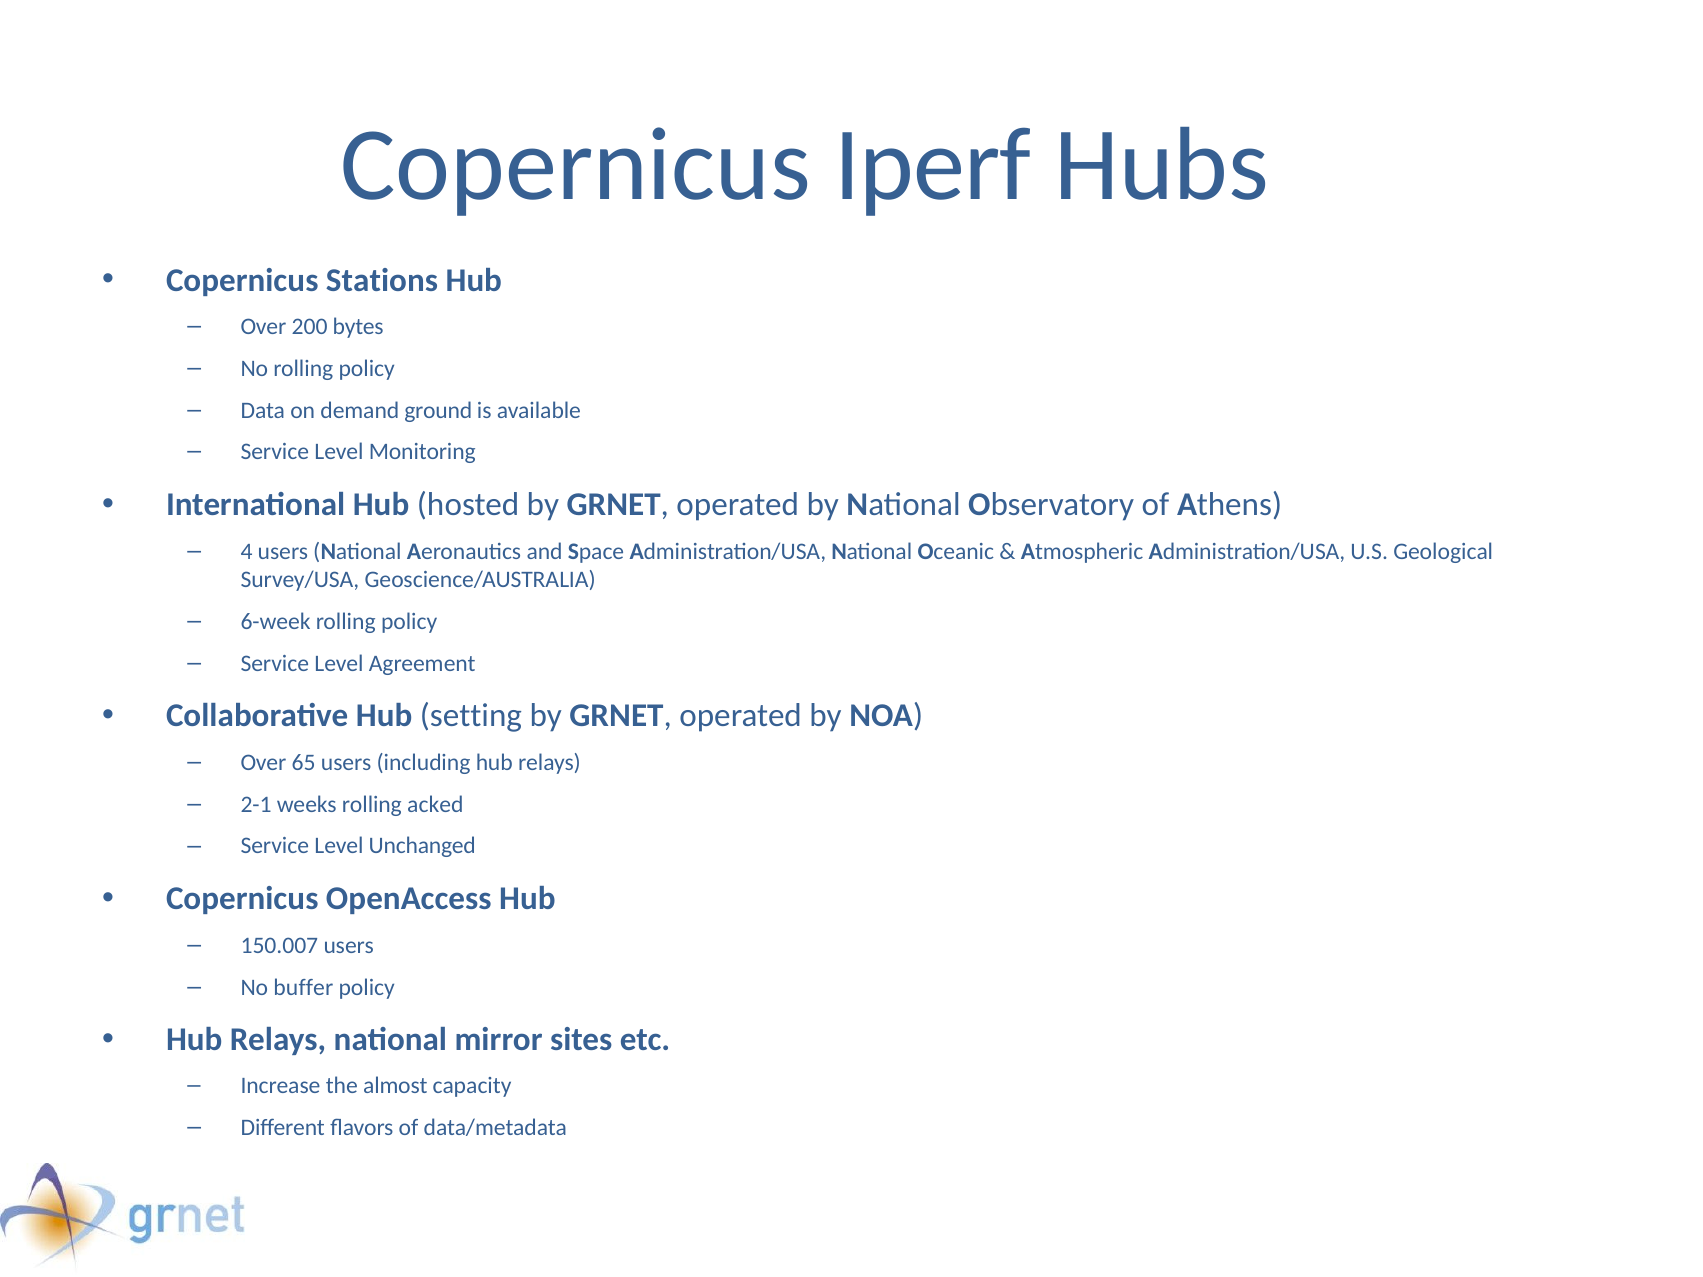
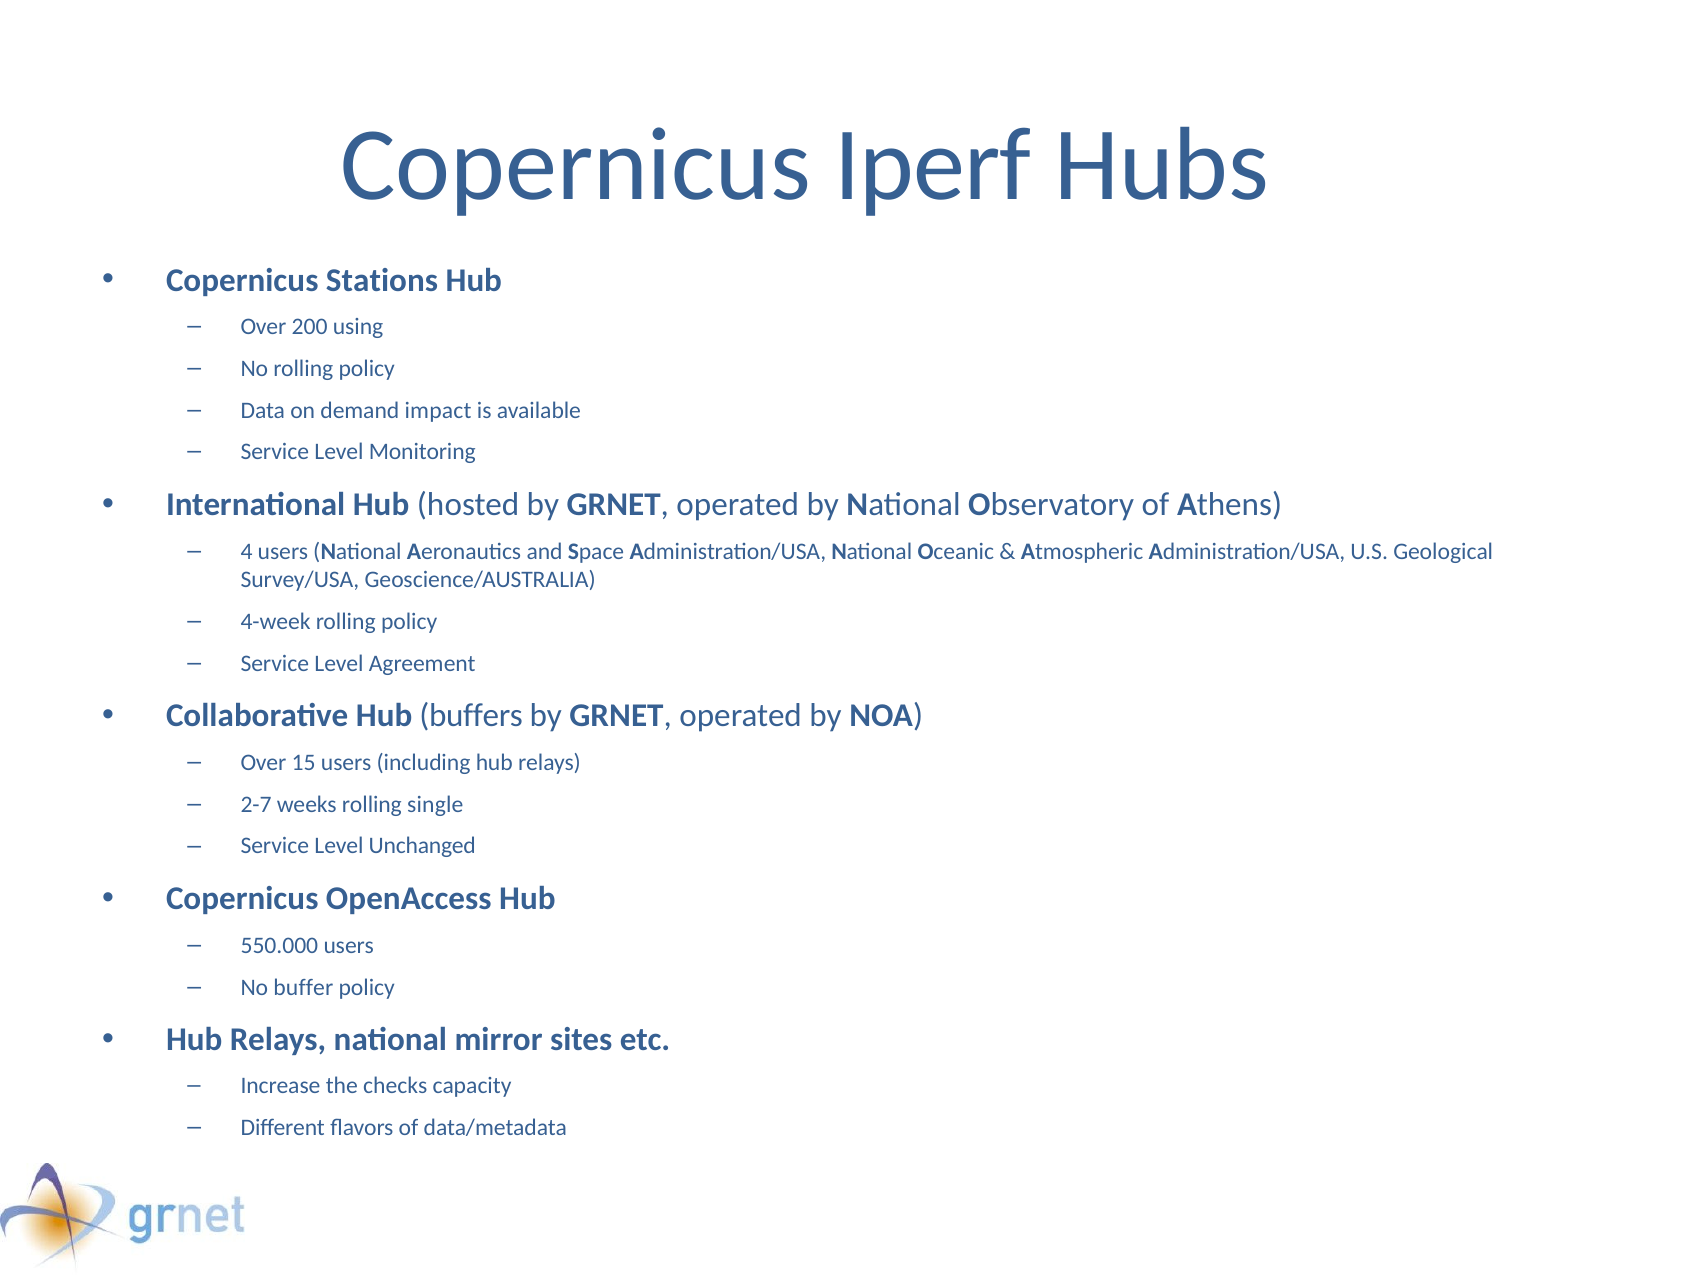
bytes: bytes -> using (358, 327)
ground: ground -> impact (438, 410)
6-week: 6-week -> 4-week (276, 622)
setting: setting -> buffers (471, 716)
65: 65 -> 15 (304, 763)
2-1: 2-1 -> 2-7 (256, 805)
acked: acked -> single (435, 805)
150.007: 150.007 -> 550.000 (279, 946)
almost: almost -> checks (395, 1086)
